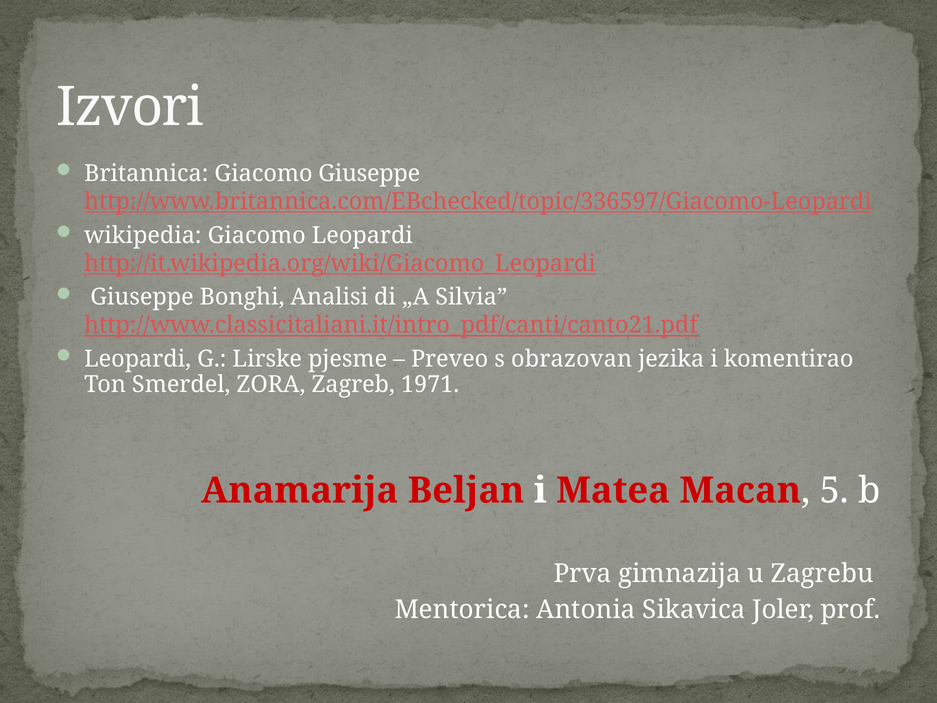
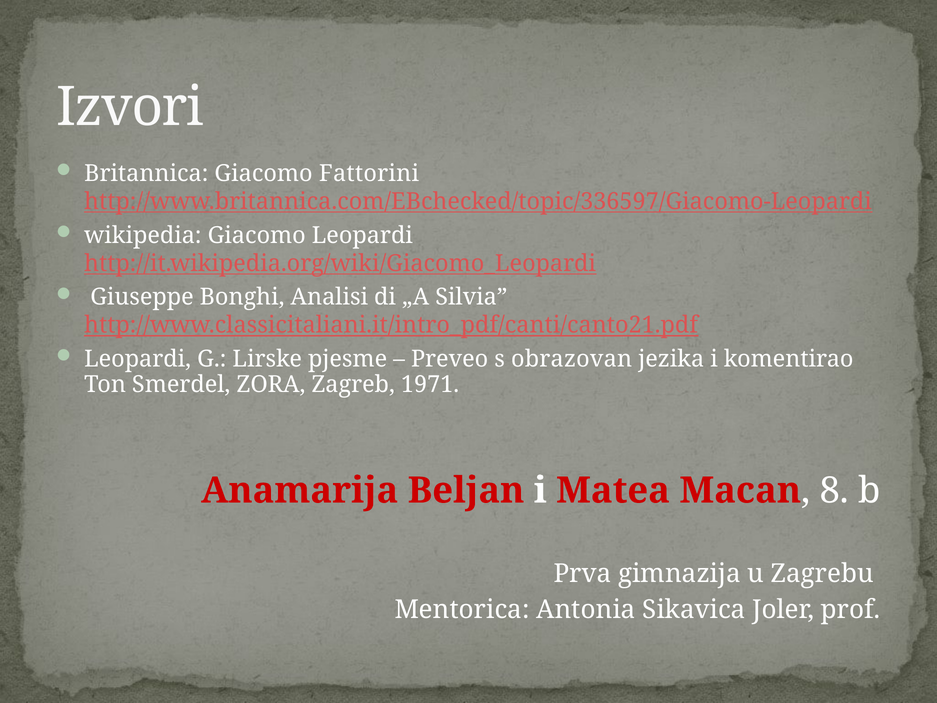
Giacomo Giuseppe: Giuseppe -> Fattorini (369, 173)
5: 5 -> 8 (834, 490)
